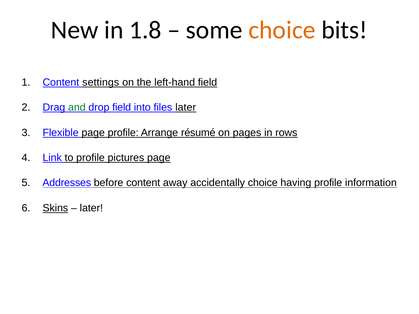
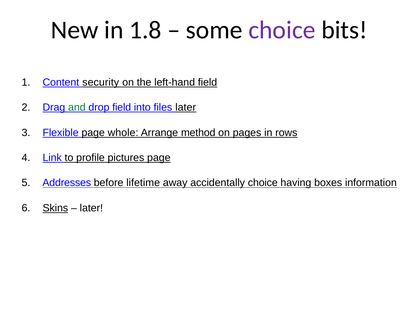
choice colour: orange -> purple (282, 30)
settings: settings -> security (101, 82)
page profile: profile -> whole (123, 133)
résumé: résumé -> method (198, 133)
before content: content -> lifetime (143, 183)
having profile: profile -> boxes (328, 183)
